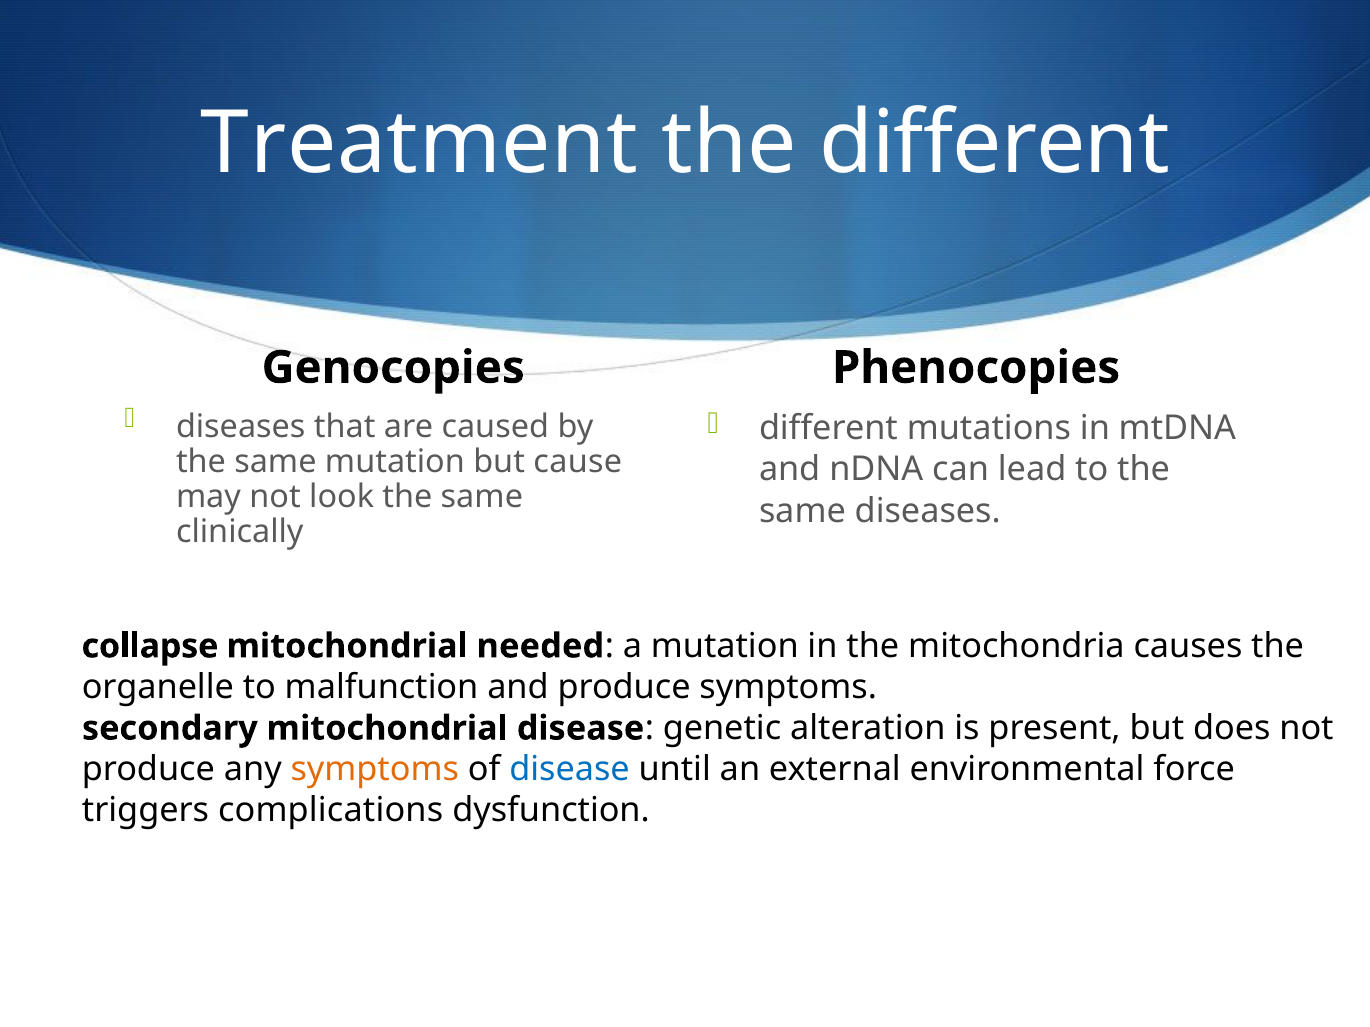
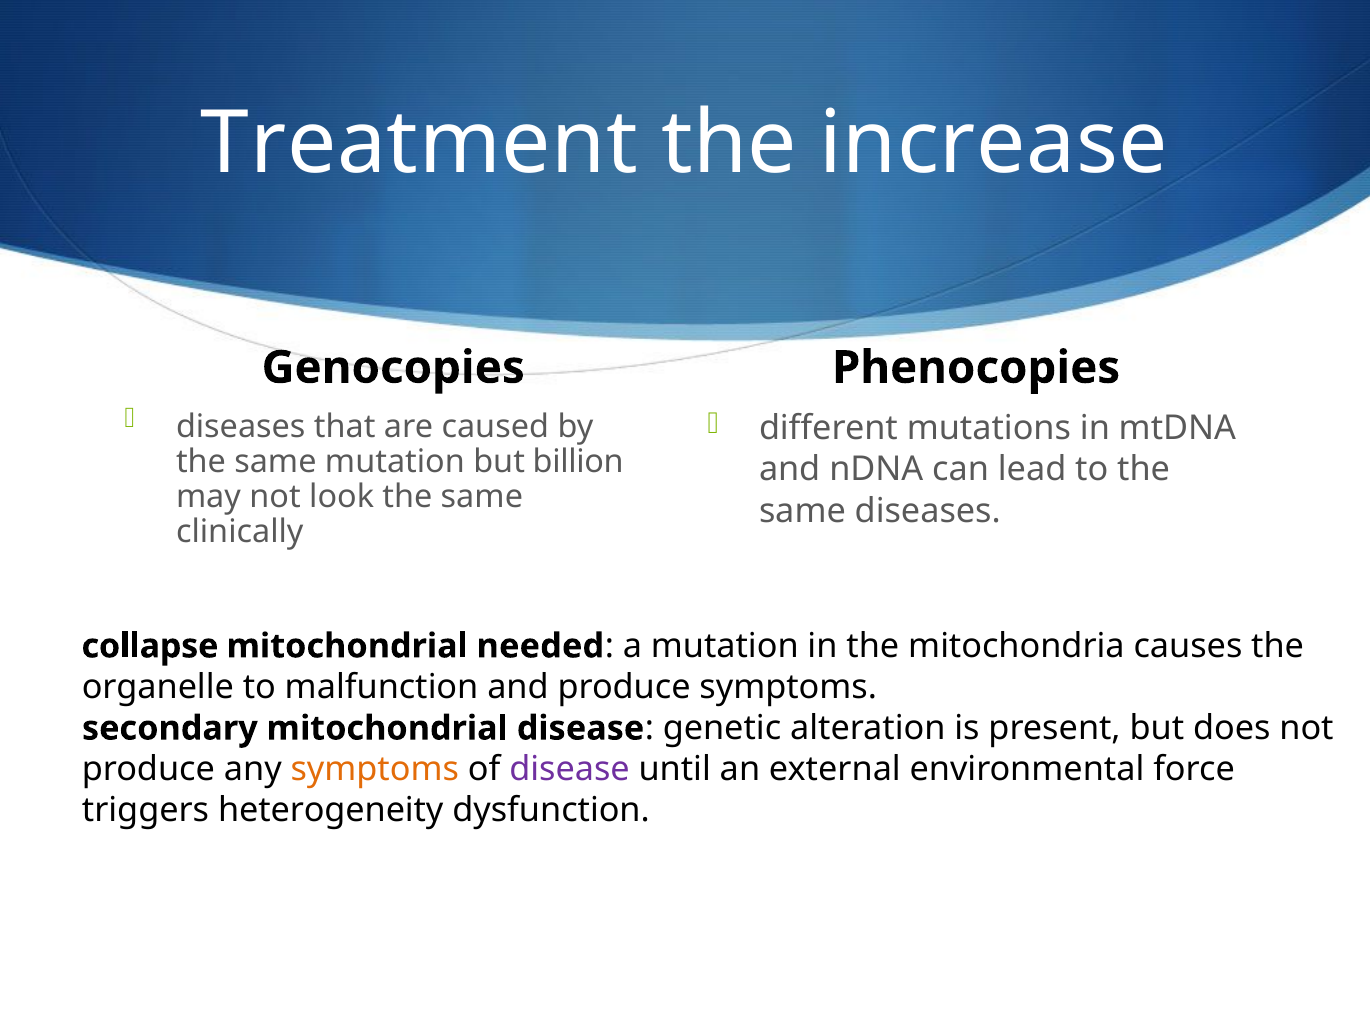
the different: different -> increase (994, 143)
cause: cause -> billion (578, 462)
disease colour: blue -> purple (570, 770)
complications: complications -> heterogeneity (331, 811)
